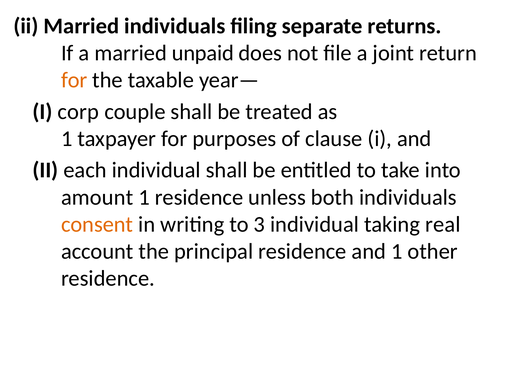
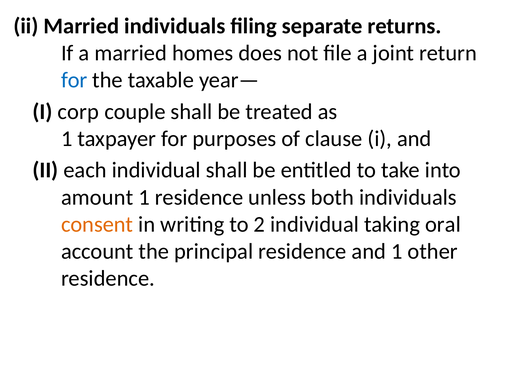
unpaid: unpaid -> homes (203, 53)
for colour: orange -> blue (74, 80)
3: 3 -> 2 (259, 224)
real: real -> oral (443, 224)
